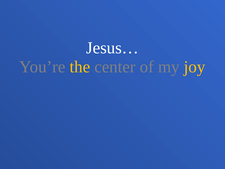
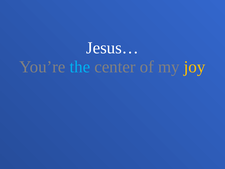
the colour: yellow -> light blue (80, 67)
